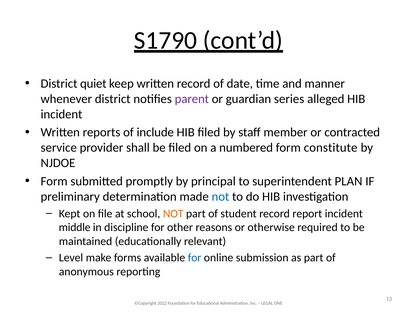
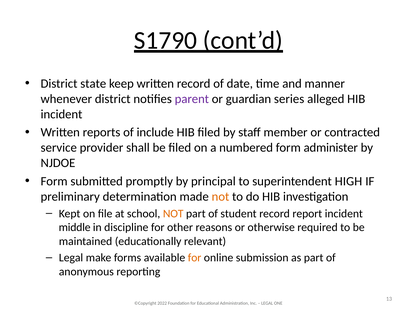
quiet: quiet -> state (93, 84)
constitute: constitute -> administer (331, 148)
PLAN: PLAN -> HIGH (349, 181)
not colour: blue -> orange (220, 196)
Level: Level -> Legal (71, 258)
for colour: blue -> orange (195, 258)
